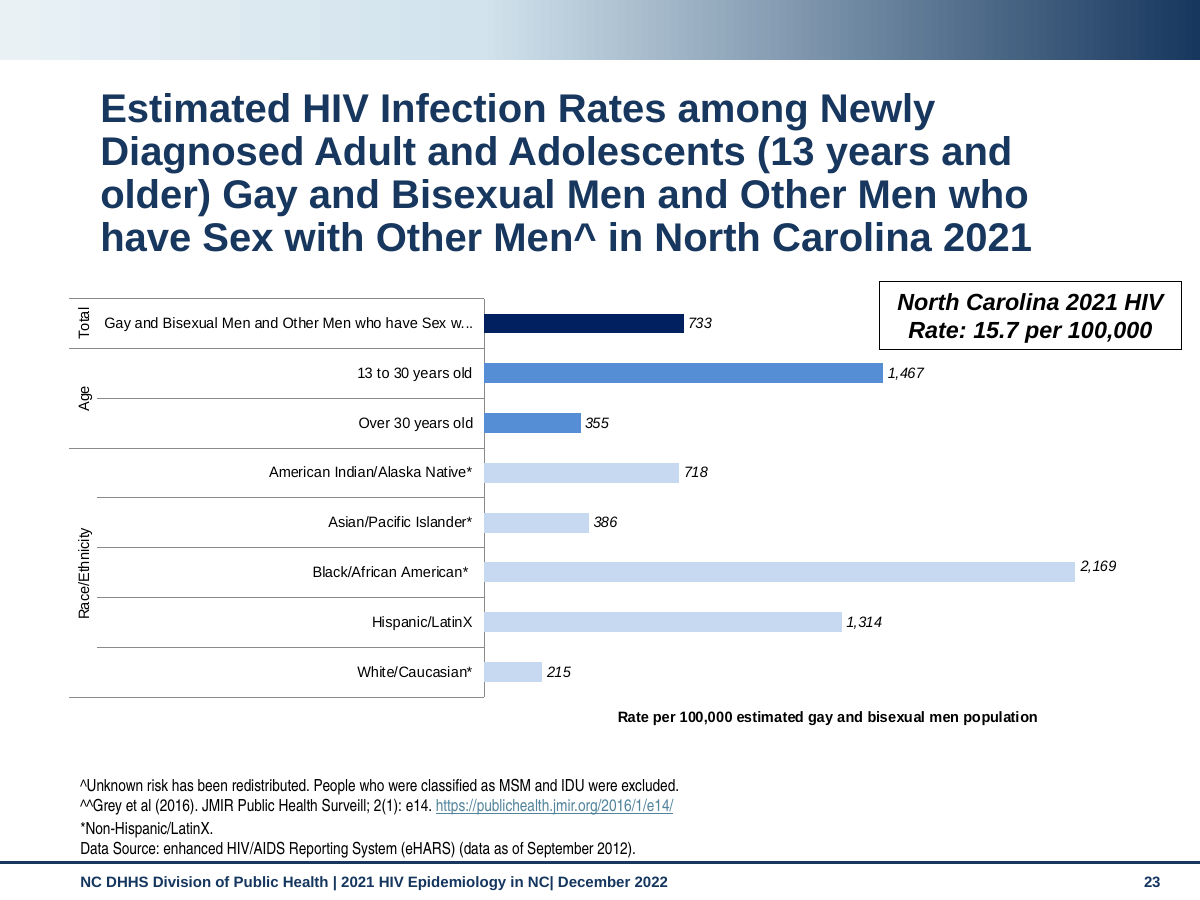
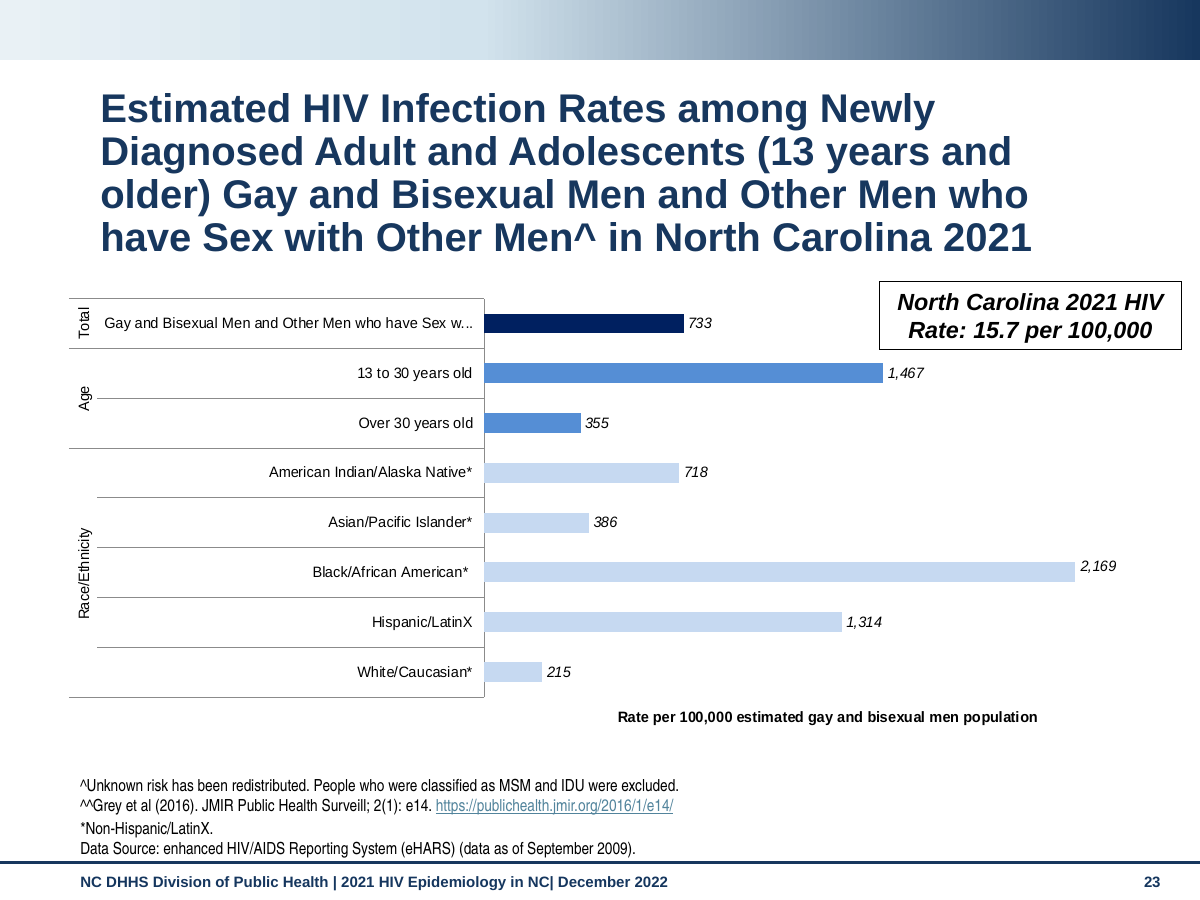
2012: 2012 -> 2009 (617, 849)
